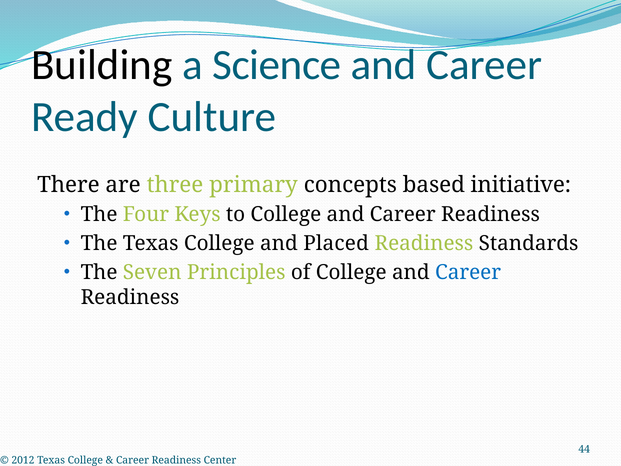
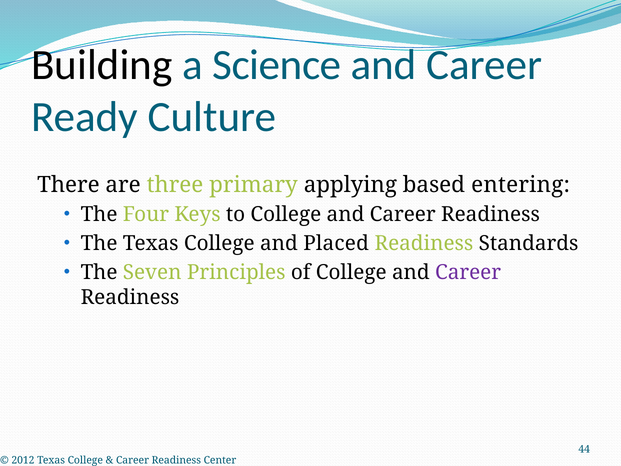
concepts: concepts -> applying (350, 185)
initiative: initiative -> entering (521, 185)
Career colour: blue -> purple (468, 272)
